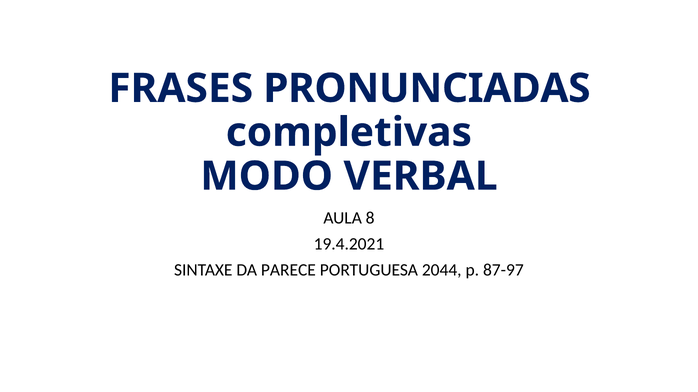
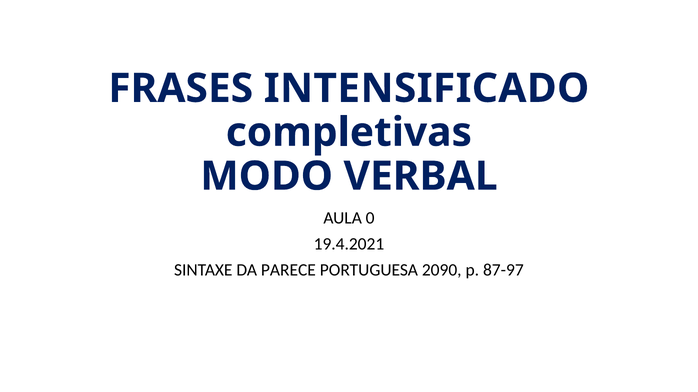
PRONUNCIADAS: PRONUNCIADAS -> INTENSIFICADO (427, 89)
8: 8 -> 0 (370, 218)
2044: 2044 -> 2090 (442, 270)
